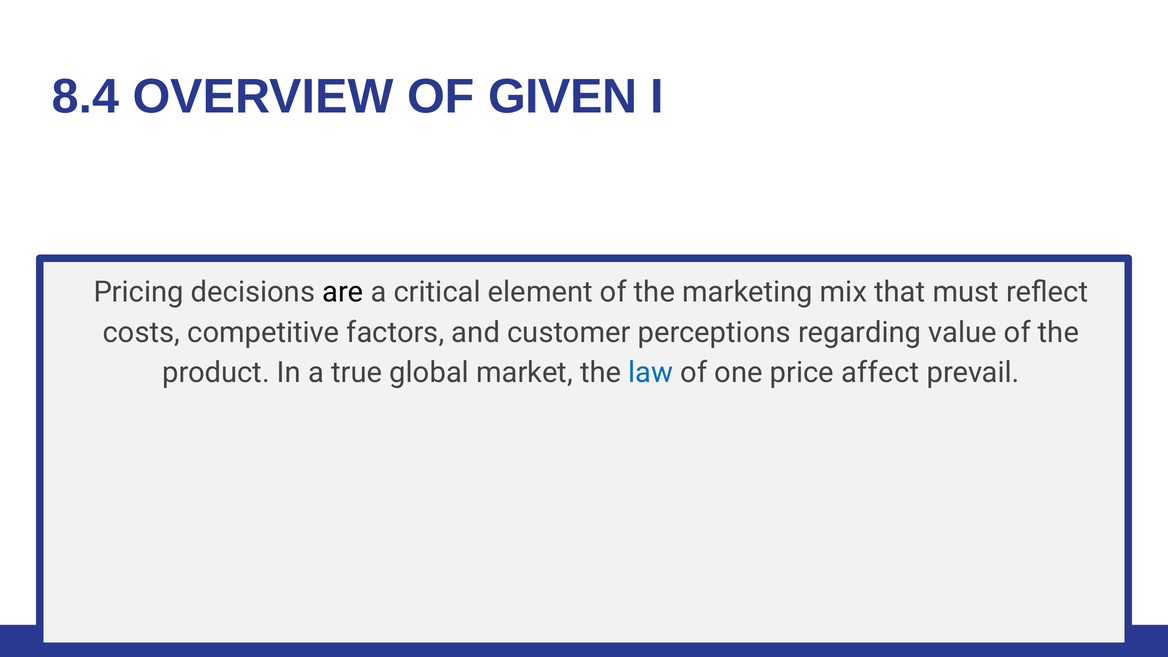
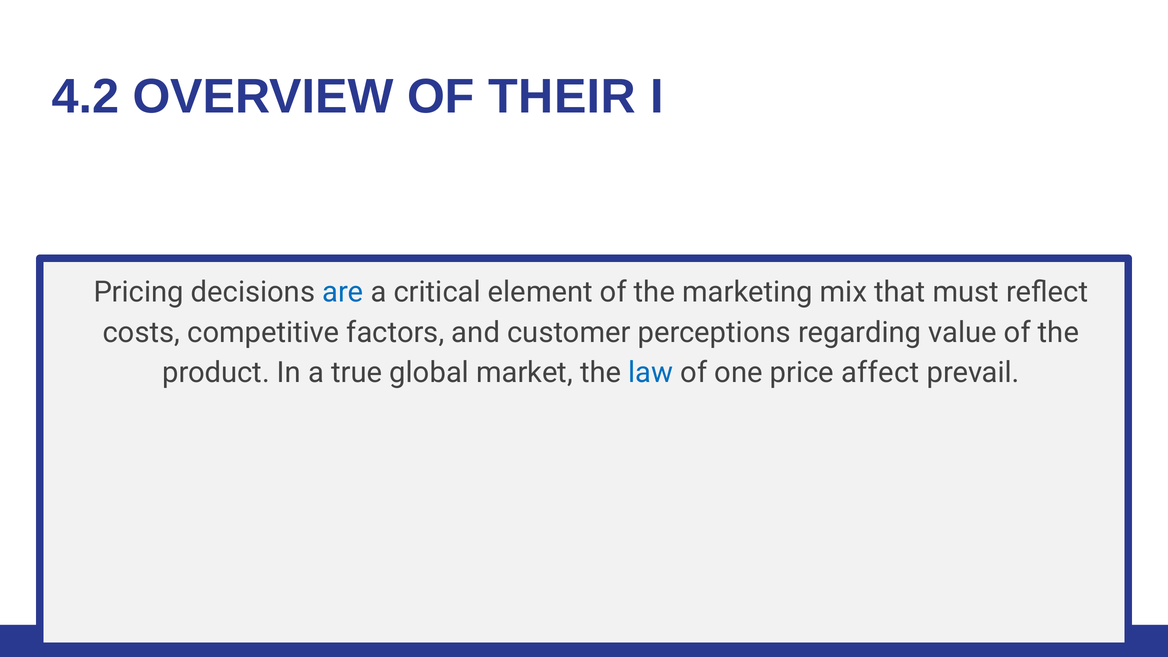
8.4: 8.4 -> 4.2 (85, 97)
GIVEN: GIVEN -> THEIR (562, 97)
are colour: black -> blue (343, 292)
